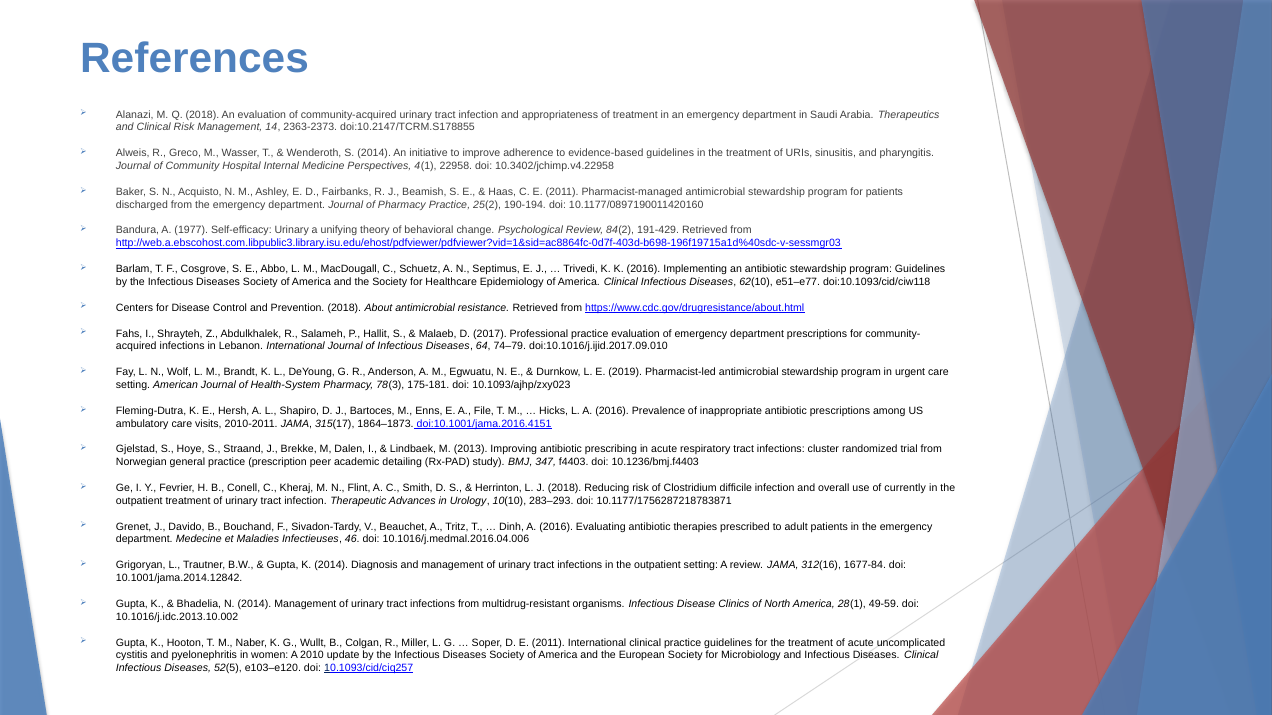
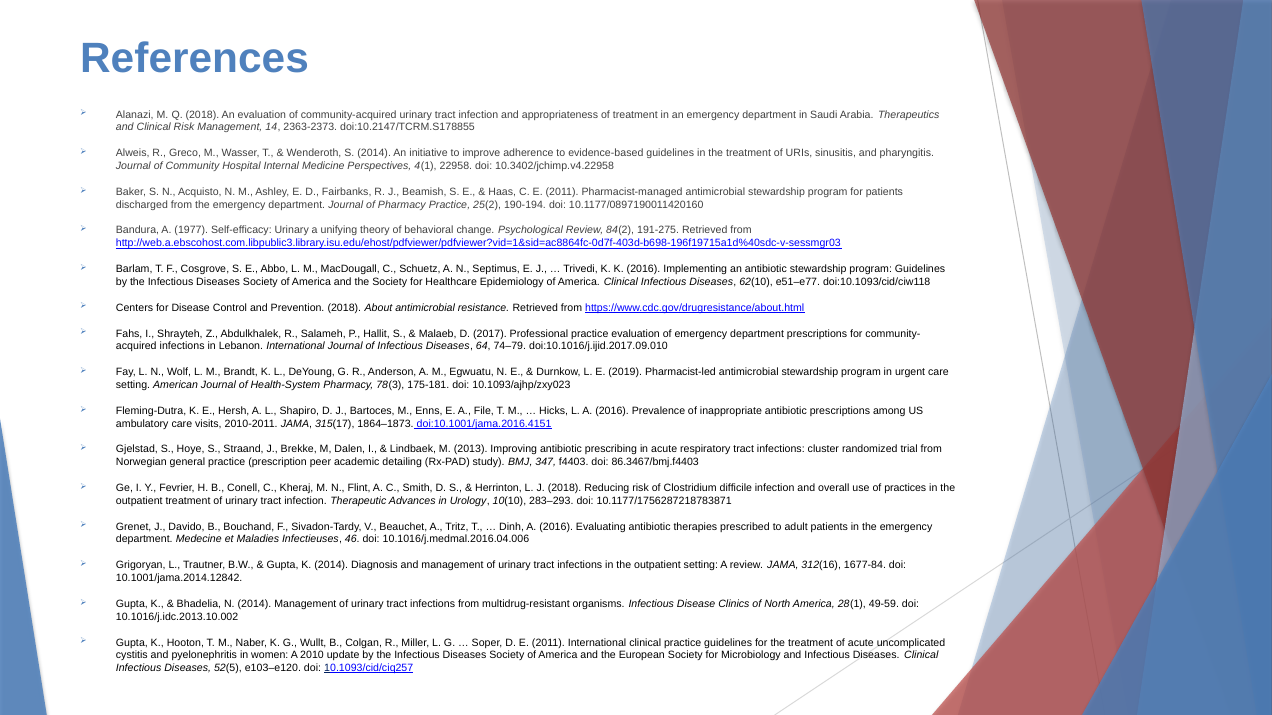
191-429: 191-429 -> 191-275 (658, 231)
10.1236/bmj.f4403: 10.1236/bmj.f4403 -> 86.3467/bmj.f4403 (655, 462)
currently: currently -> practices (905, 488)
